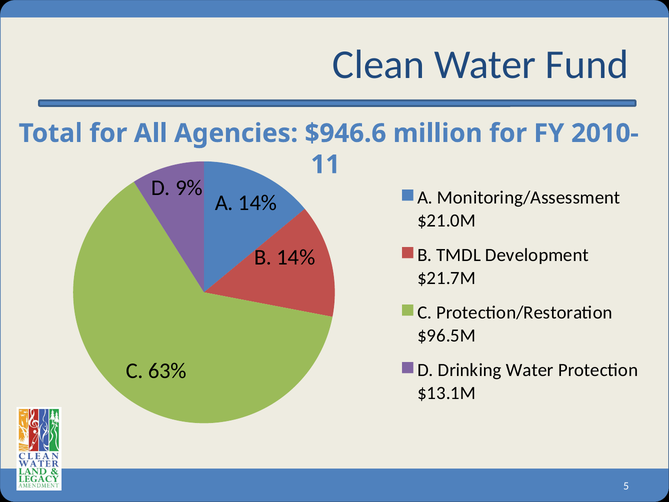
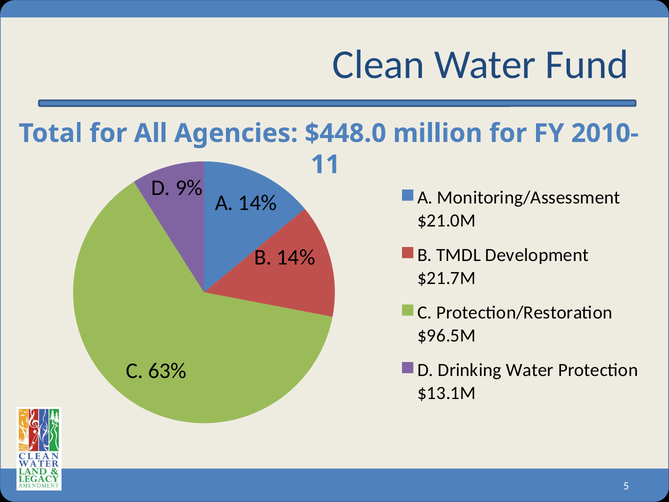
$946.6: $946.6 -> $448.0 (345, 133)
